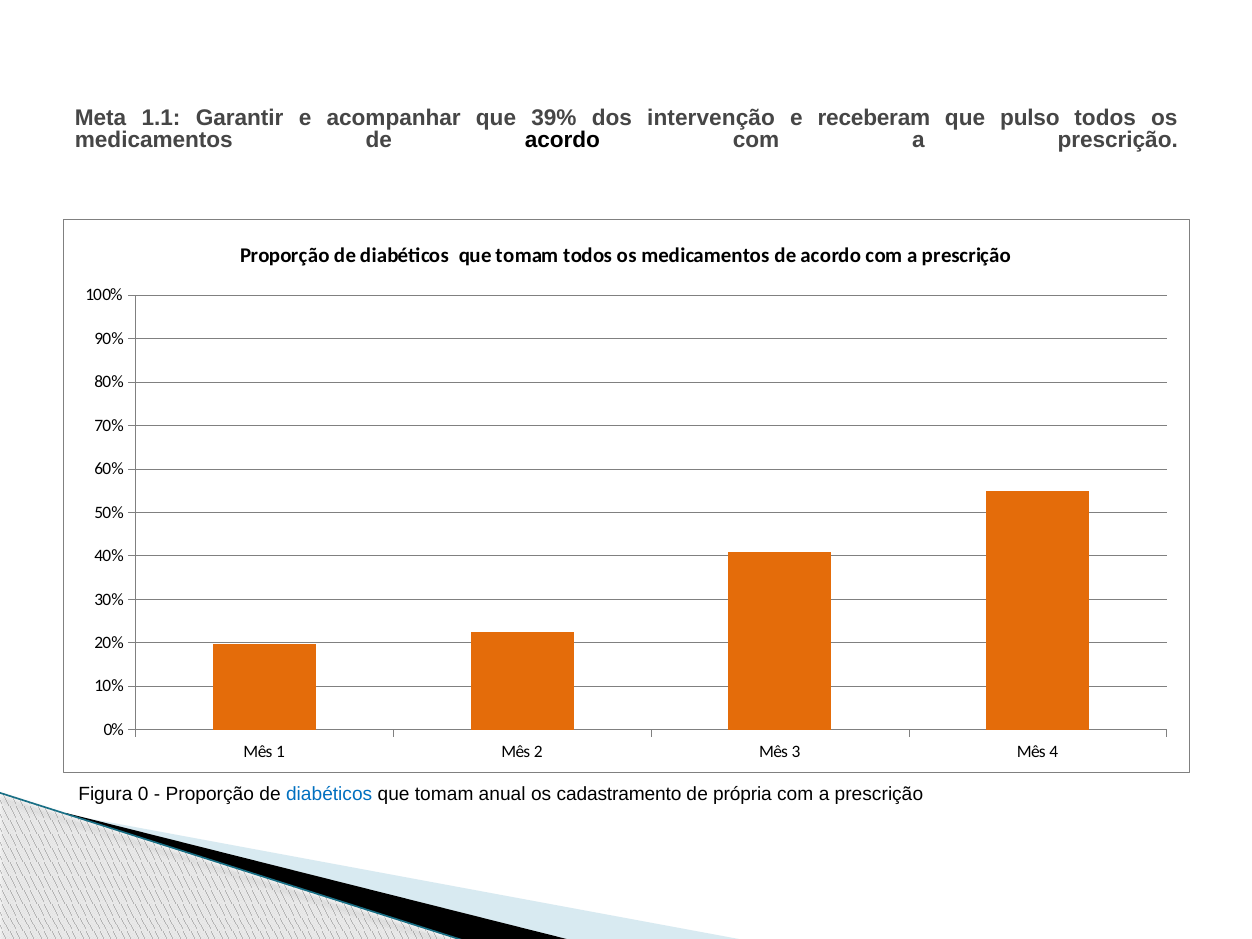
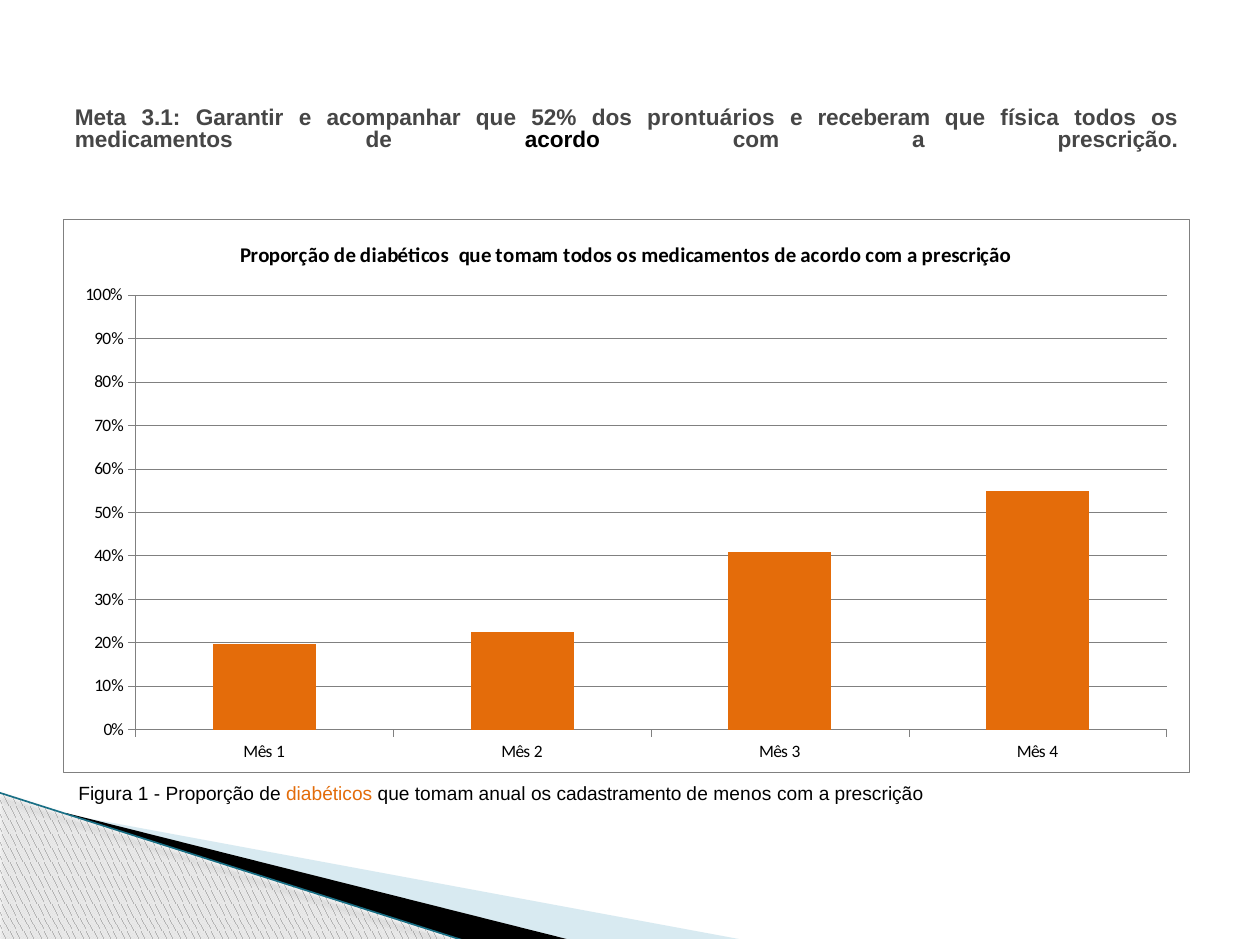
1.1: 1.1 -> 3.1 (161, 118)
39%: 39% -> 52% (554, 118)
intervenção: intervenção -> prontuários (711, 118)
pulso: pulso -> física (1030, 118)
Figura 0: 0 -> 1 (143, 794)
diabéticos colour: blue -> orange (329, 794)
própria: própria -> menos (742, 794)
